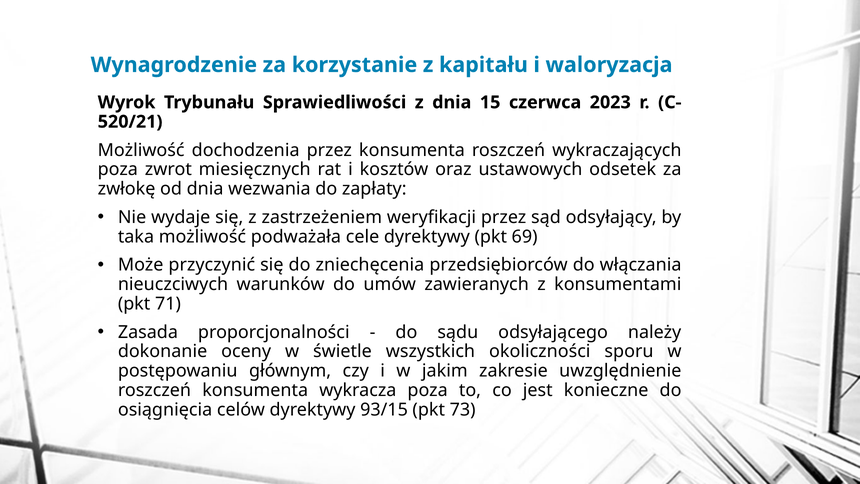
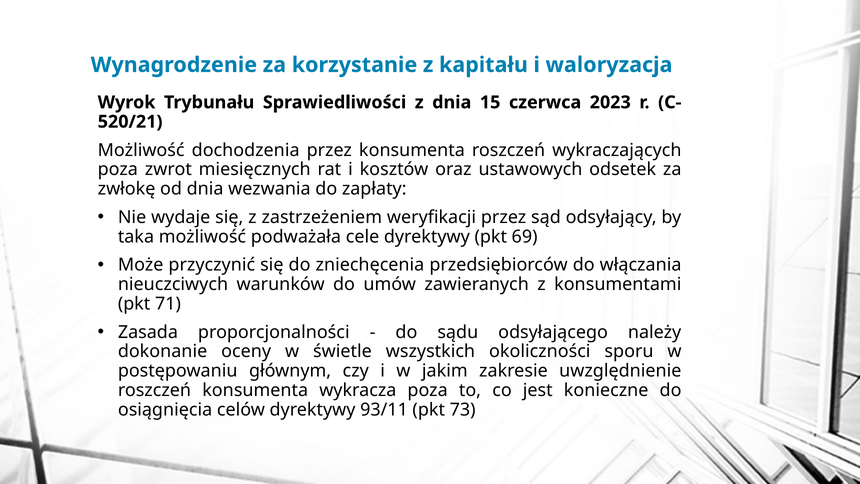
93/15: 93/15 -> 93/11 (384, 410)
